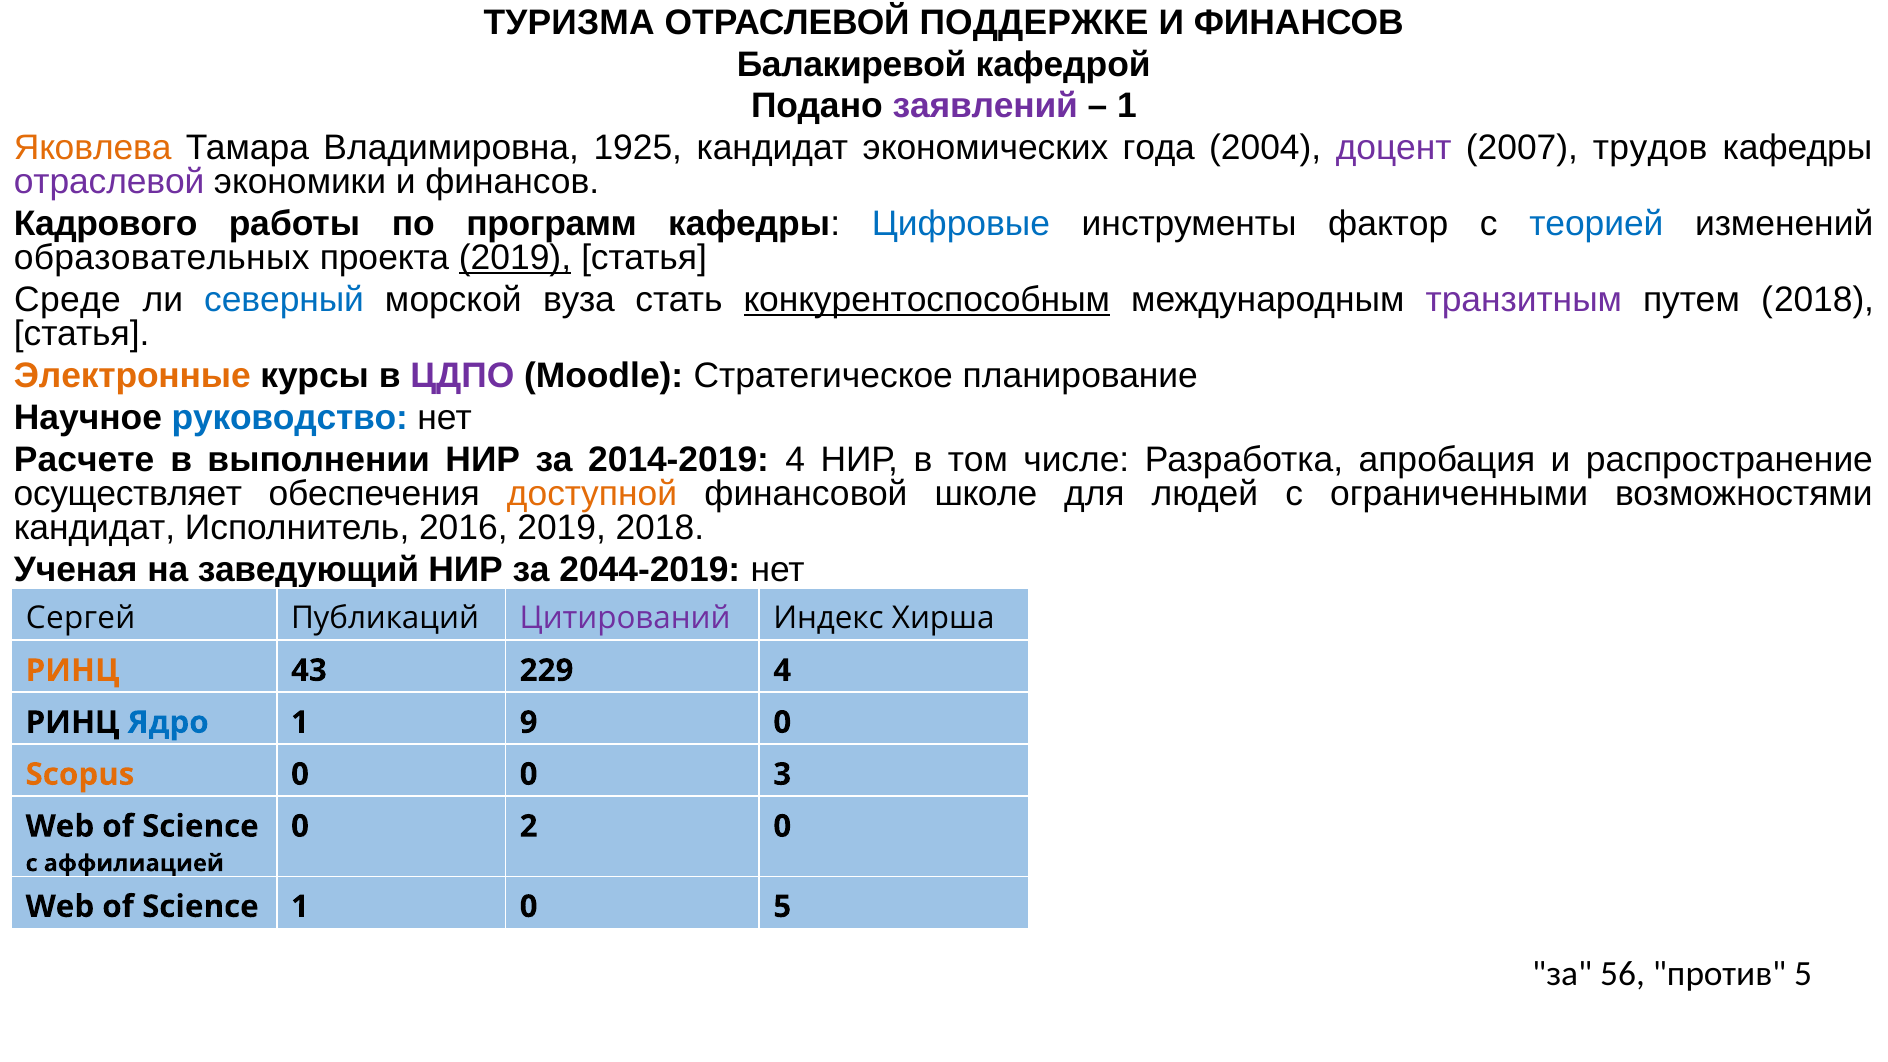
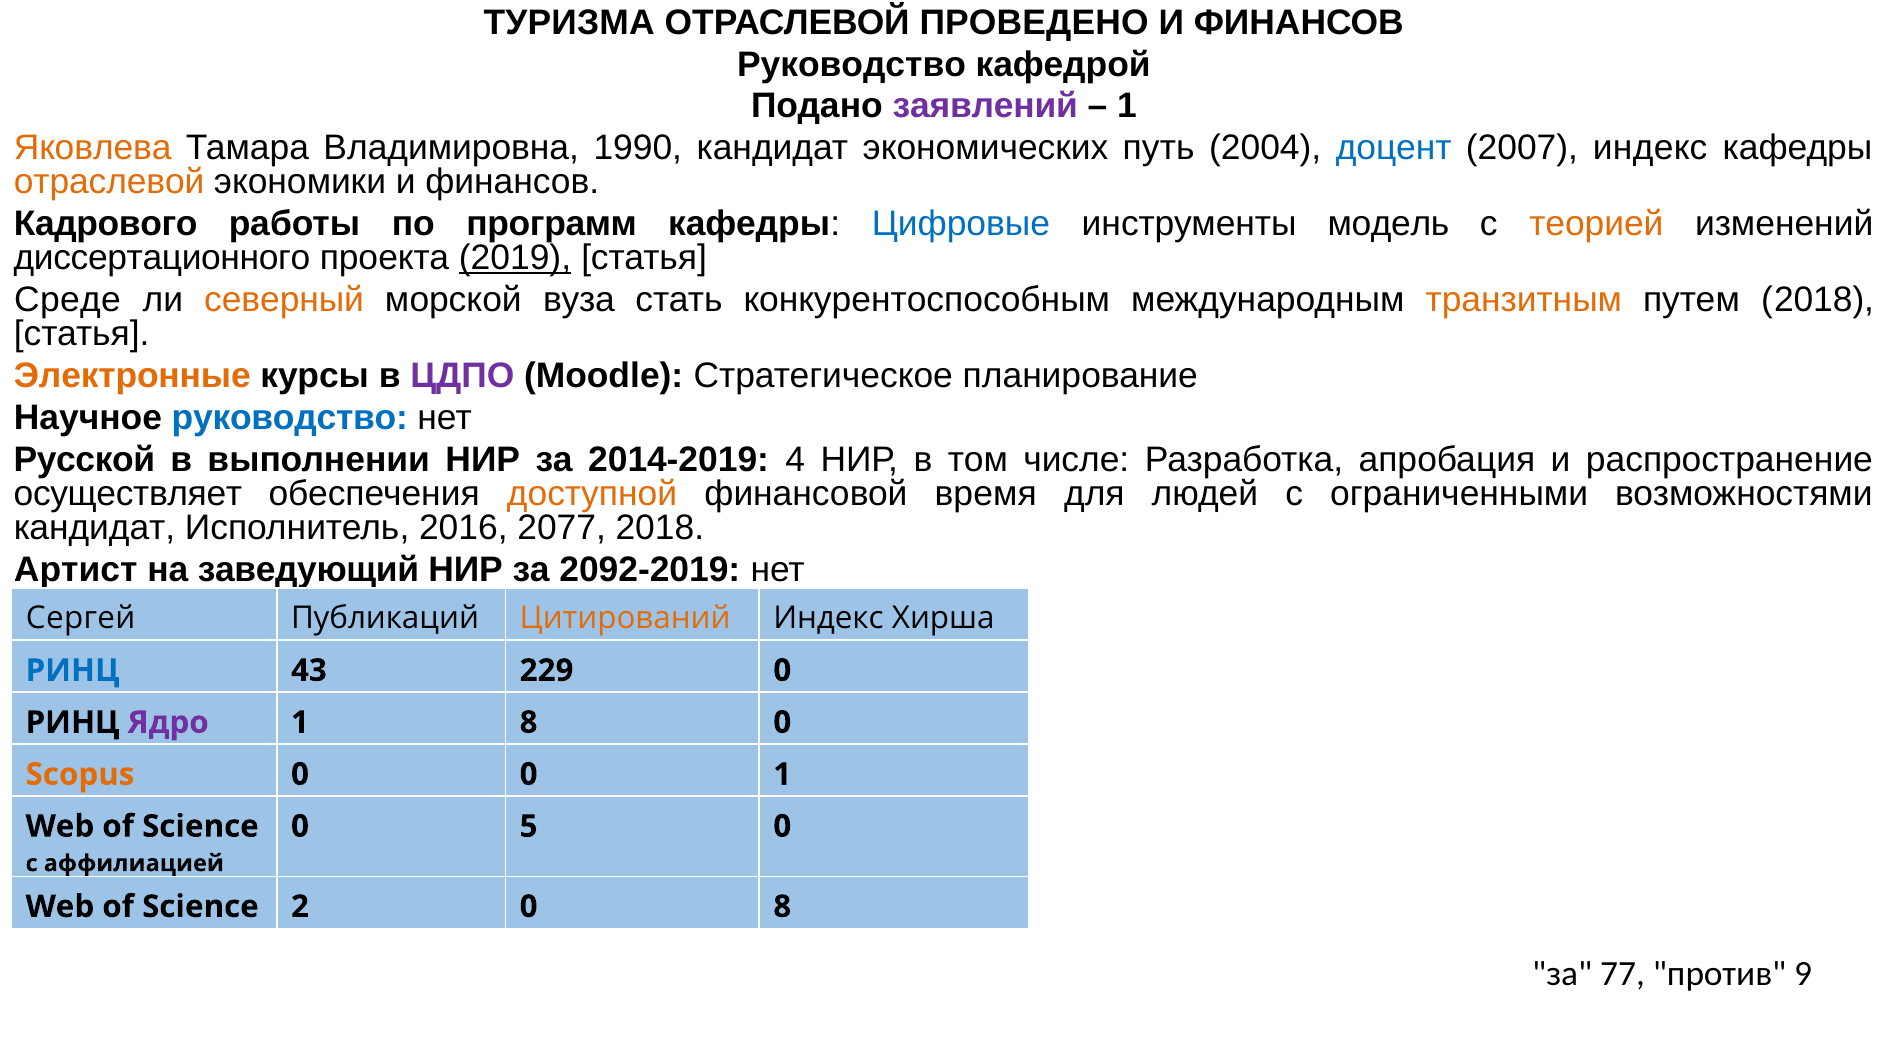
ПОДДЕРЖКЕ: ПОДДЕРЖКЕ -> ПРОВЕДЕНО (1034, 22)
Балакиревой: Балакиревой -> Руководство (851, 64)
1925: 1925 -> 1990 (638, 148)
года: года -> путь (1159, 148)
доцент colour: purple -> blue (1394, 148)
трудов: трудов -> индекс (1650, 148)
отраслевой colour: purple -> orange (109, 182)
фактор: фактор -> модель (1388, 224)
теорией colour: blue -> orange (1596, 224)
образовательных: образовательных -> диссертационного (162, 258)
северный colour: blue -> orange (284, 300)
конкурентоспособным underline: present -> none (927, 300)
транзитным colour: purple -> orange (1524, 300)
Расчете: Расчете -> Русской (84, 459)
школе: школе -> время (986, 493)
2016 2019: 2019 -> 2077 (562, 527)
Ученая: Ученая -> Артист (76, 569)
2044-2019: 2044-2019 -> 2092-2019 (650, 569)
Цитирований colour: purple -> orange (625, 619)
РИНЦ colour: orange -> blue (73, 670)
229 4: 4 -> 0 (782, 670)
Ядро colour: blue -> purple (168, 722)
1 9: 9 -> 8 (529, 722)
0 3: 3 -> 1 (782, 774)
2: 2 -> 5 (529, 826)
Science 1: 1 -> 2 (300, 907)
0 5: 5 -> 8 (782, 907)
56: 56 -> 77 (1623, 974)
против 5: 5 -> 9 (1803, 974)
